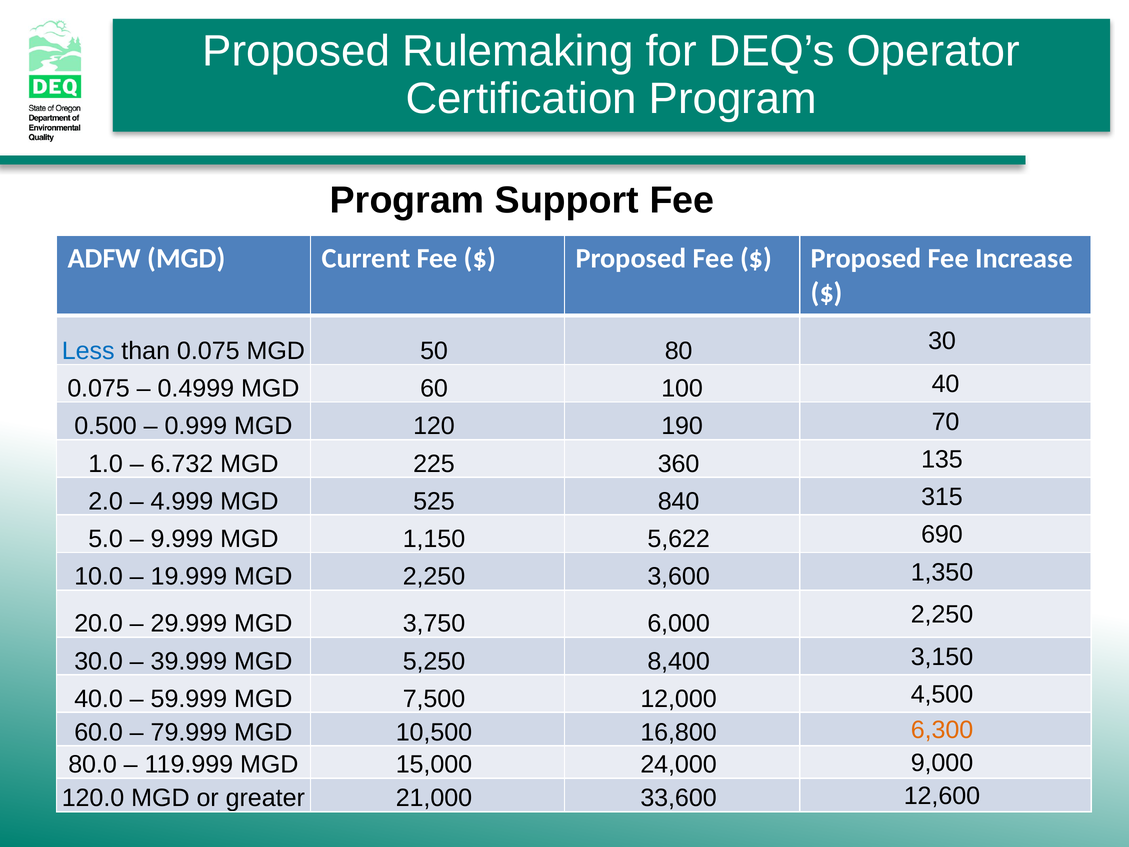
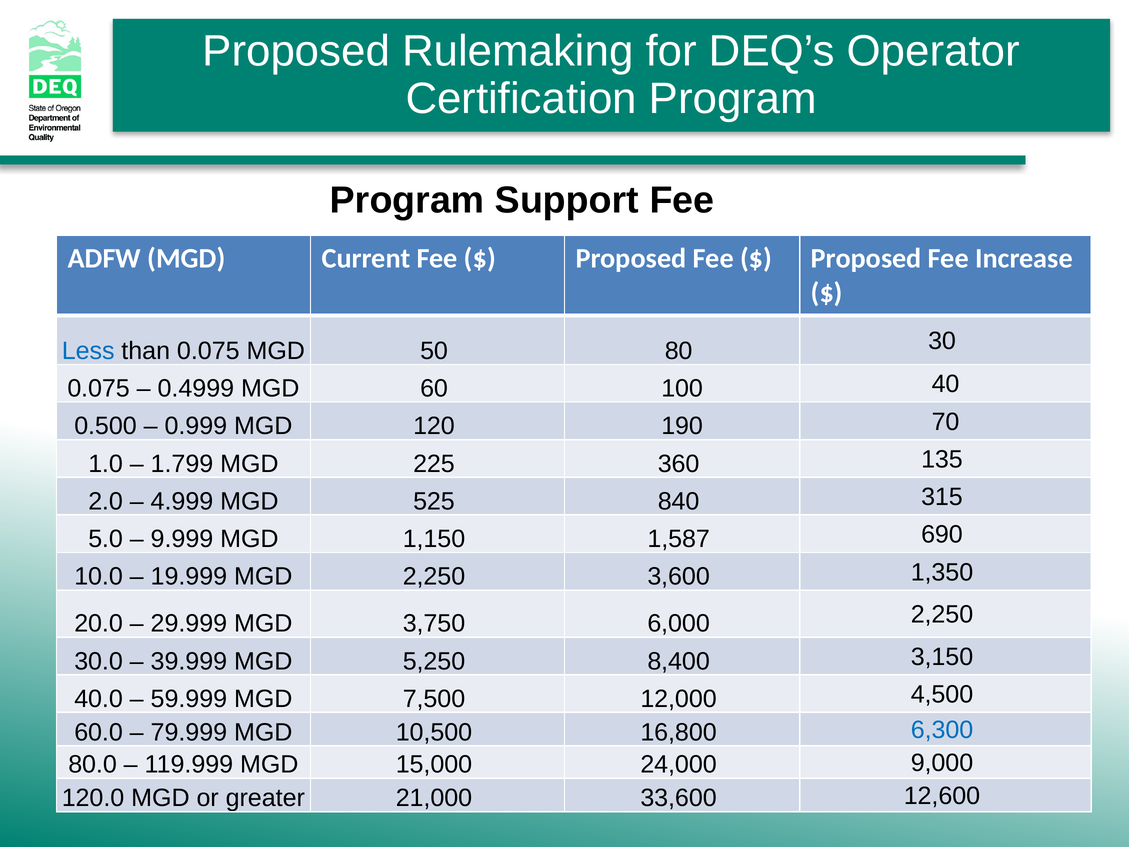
6.732: 6.732 -> 1.799 (182, 464)
5,622: 5,622 -> 1,587 (679, 539)
6,300 colour: orange -> blue (942, 730)
